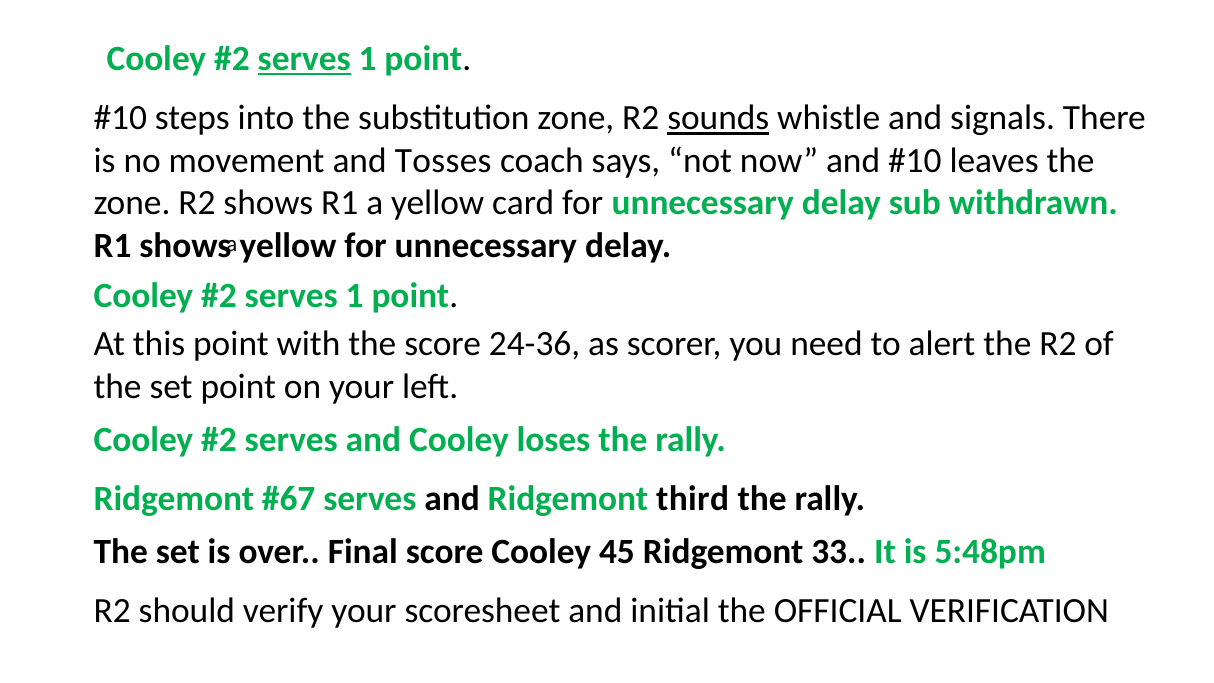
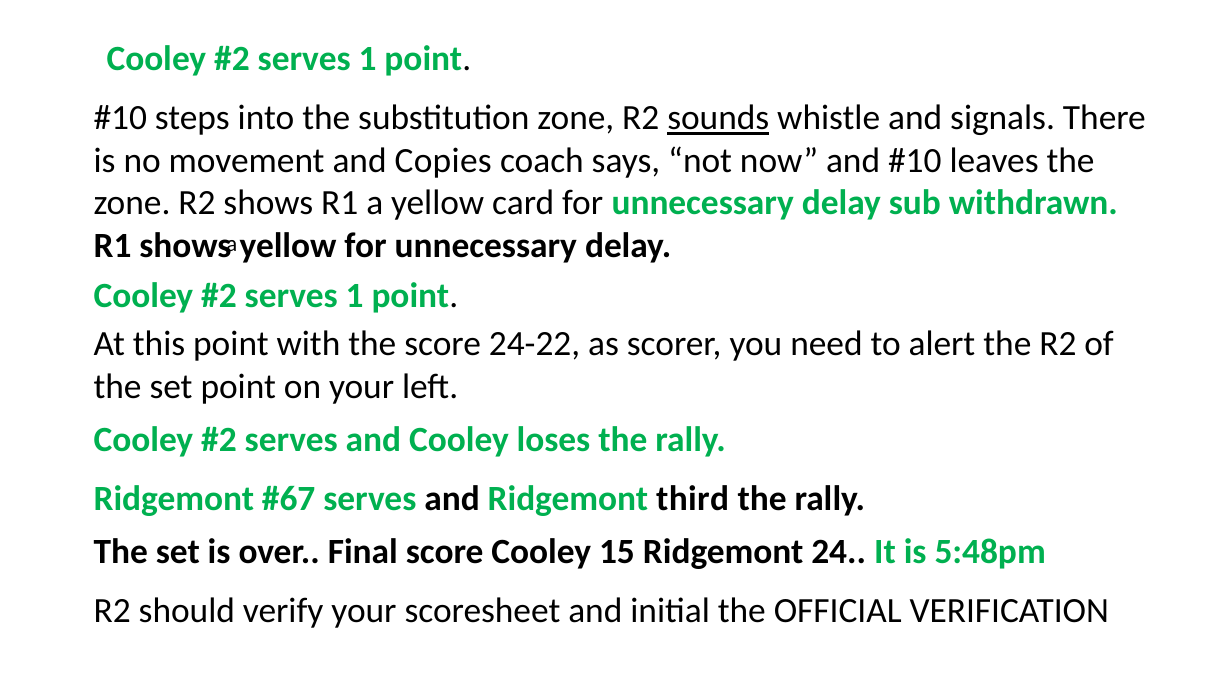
serves underline: present -> none (304, 59)
Tosses: Tosses -> Copies (443, 161)
24-36: 24-36 -> 24-22 (535, 344)
45: 45 -> 15 (617, 552)
33: 33 -> 24 (839, 552)
